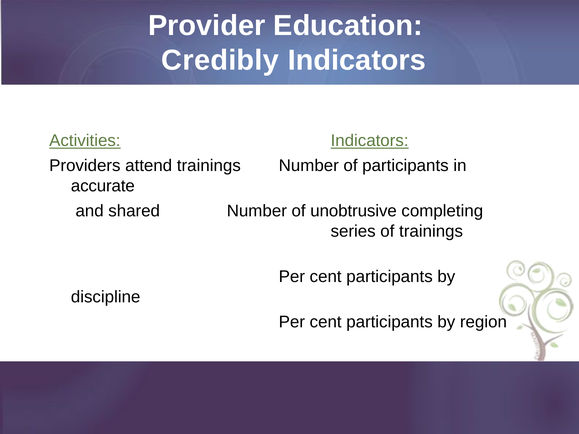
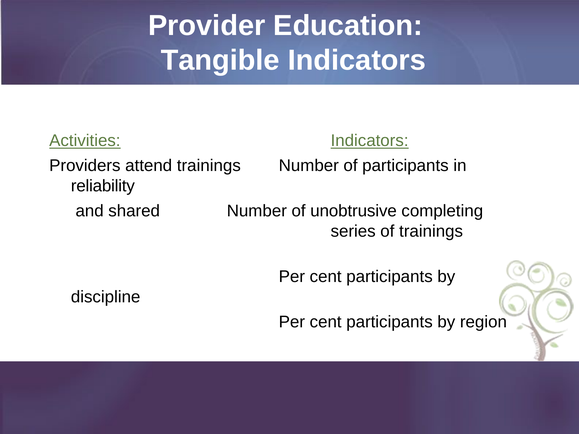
Credibly: Credibly -> Tangible (220, 60)
accurate: accurate -> reliability (103, 186)
